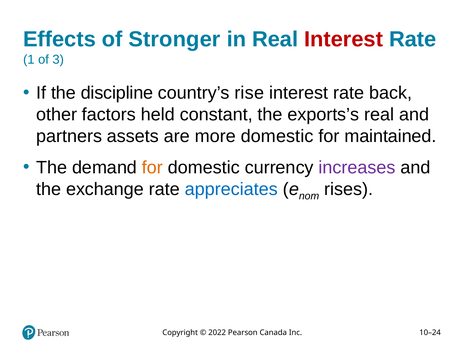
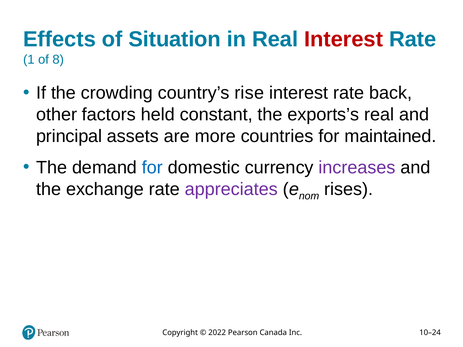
Stronger: Stronger -> Situation (175, 39)
3: 3 -> 8 (58, 60)
discipline: discipline -> crowding (117, 93)
partners: partners -> principal (69, 136)
more domestic: domestic -> countries (277, 136)
for colour: orange -> blue (152, 168)
appreciates colour: blue -> purple (231, 189)
